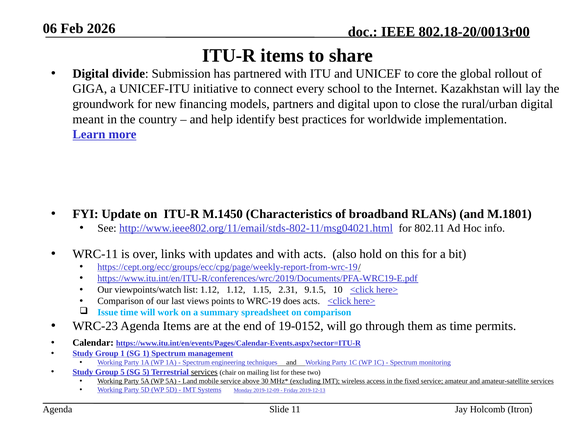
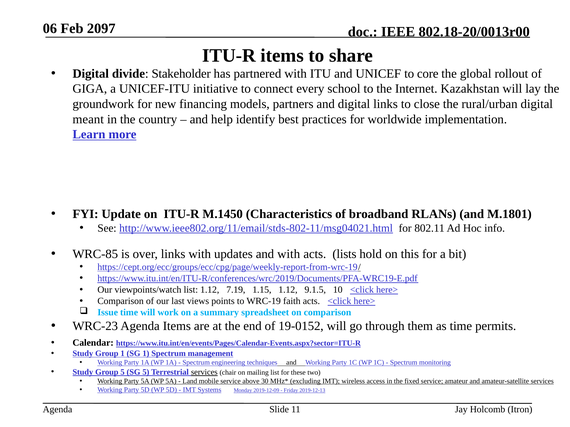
2026: 2026 -> 2097 (101, 28)
Submission: Submission -> Stakeholder (181, 74)
digital upon: upon -> links (386, 104)
WRC-11: WRC-11 -> WRC-85 (95, 254)
also: also -> lists (344, 254)
1.12 1.12: 1.12 -> 7.19 (236, 290)
1.15 2.31: 2.31 -> 1.12 (288, 290)
does: does -> faith (292, 301)
